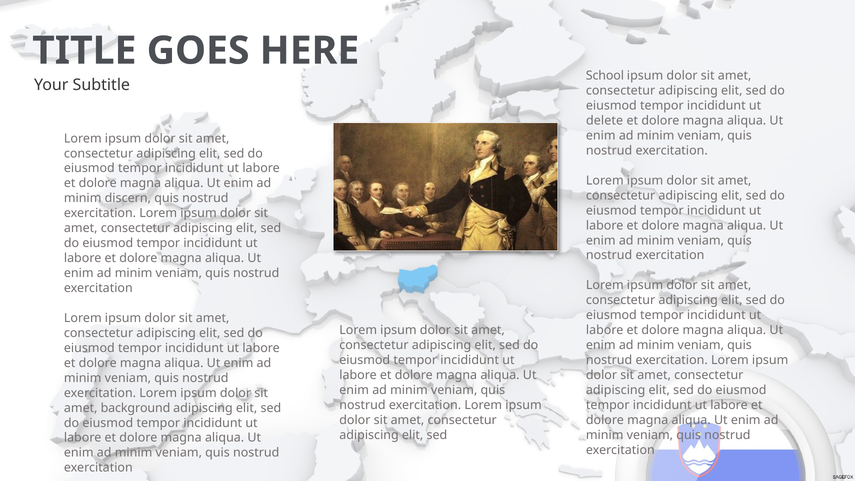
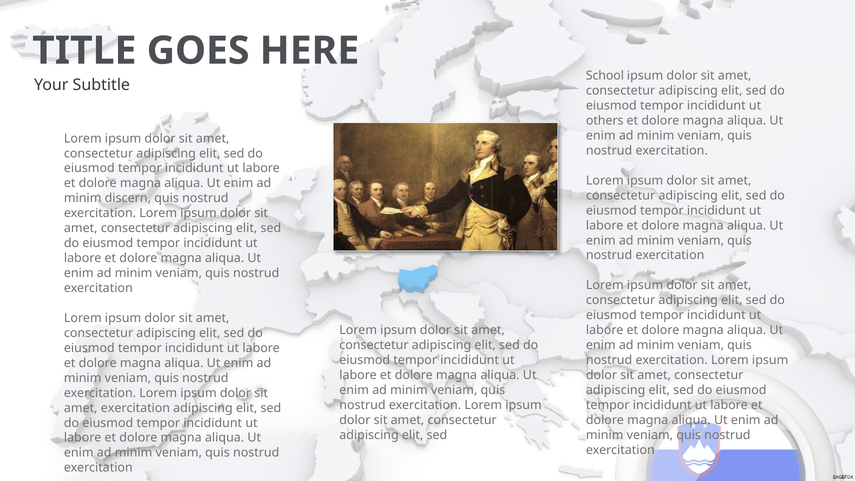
delete: delete -> others (605, 121)
amet background: background -> exercitation (135, 408)
